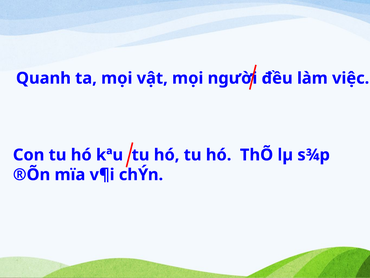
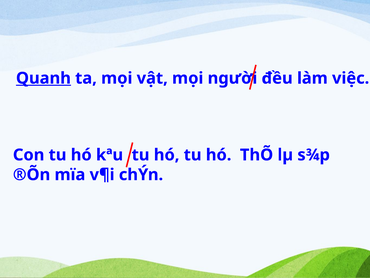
Quanh underline: none -> present (43, 78)
